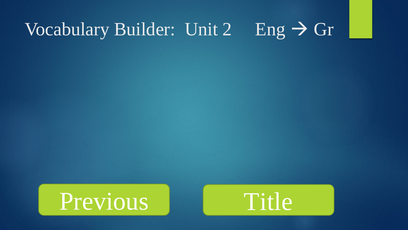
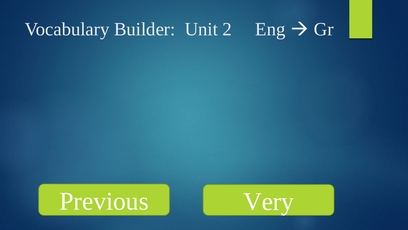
Title: Title -> Very (269, 201)
